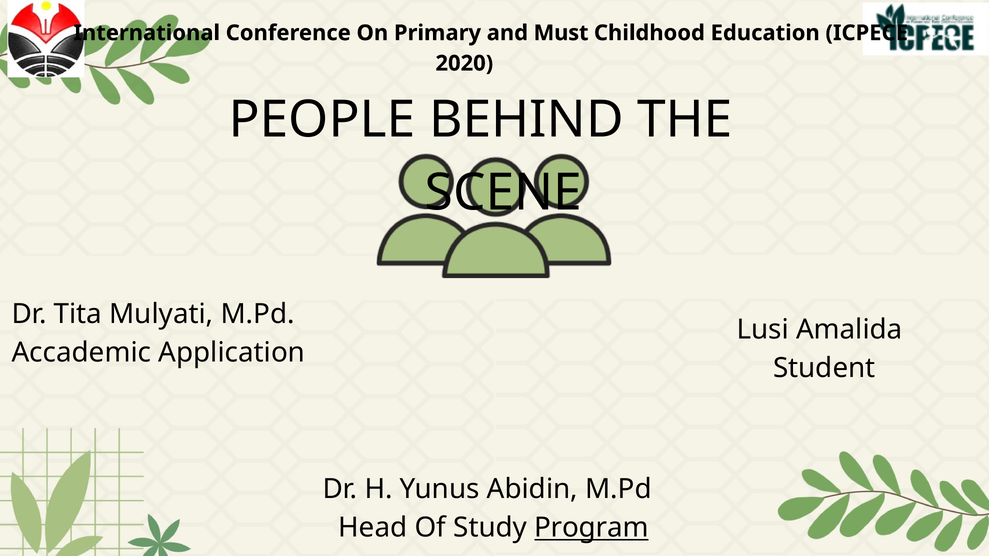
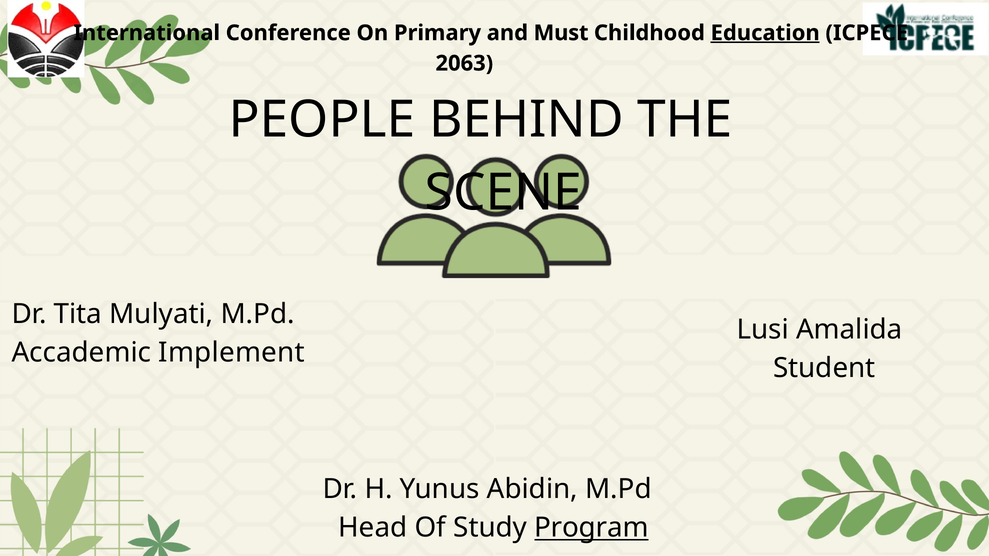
Education underline: none -> present (765, 33)
2020: 2020 -> 2063 (464, 63)
Application: Application -> Implement (232, 353)
